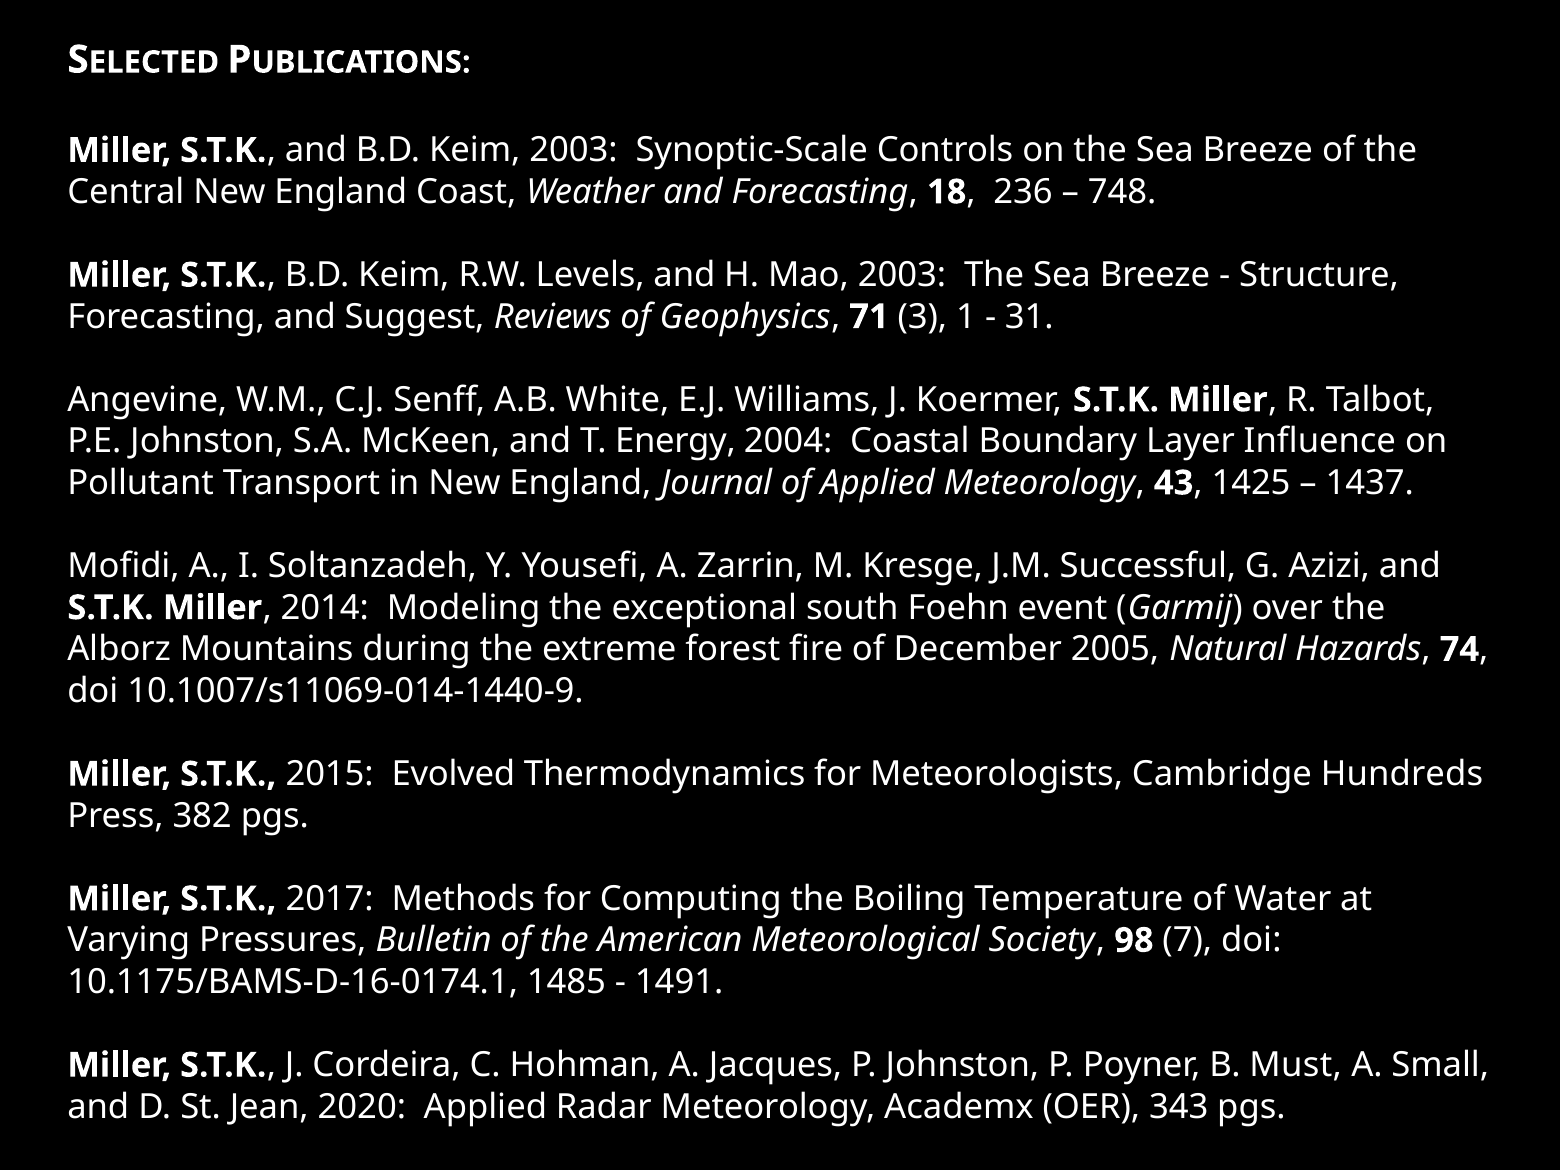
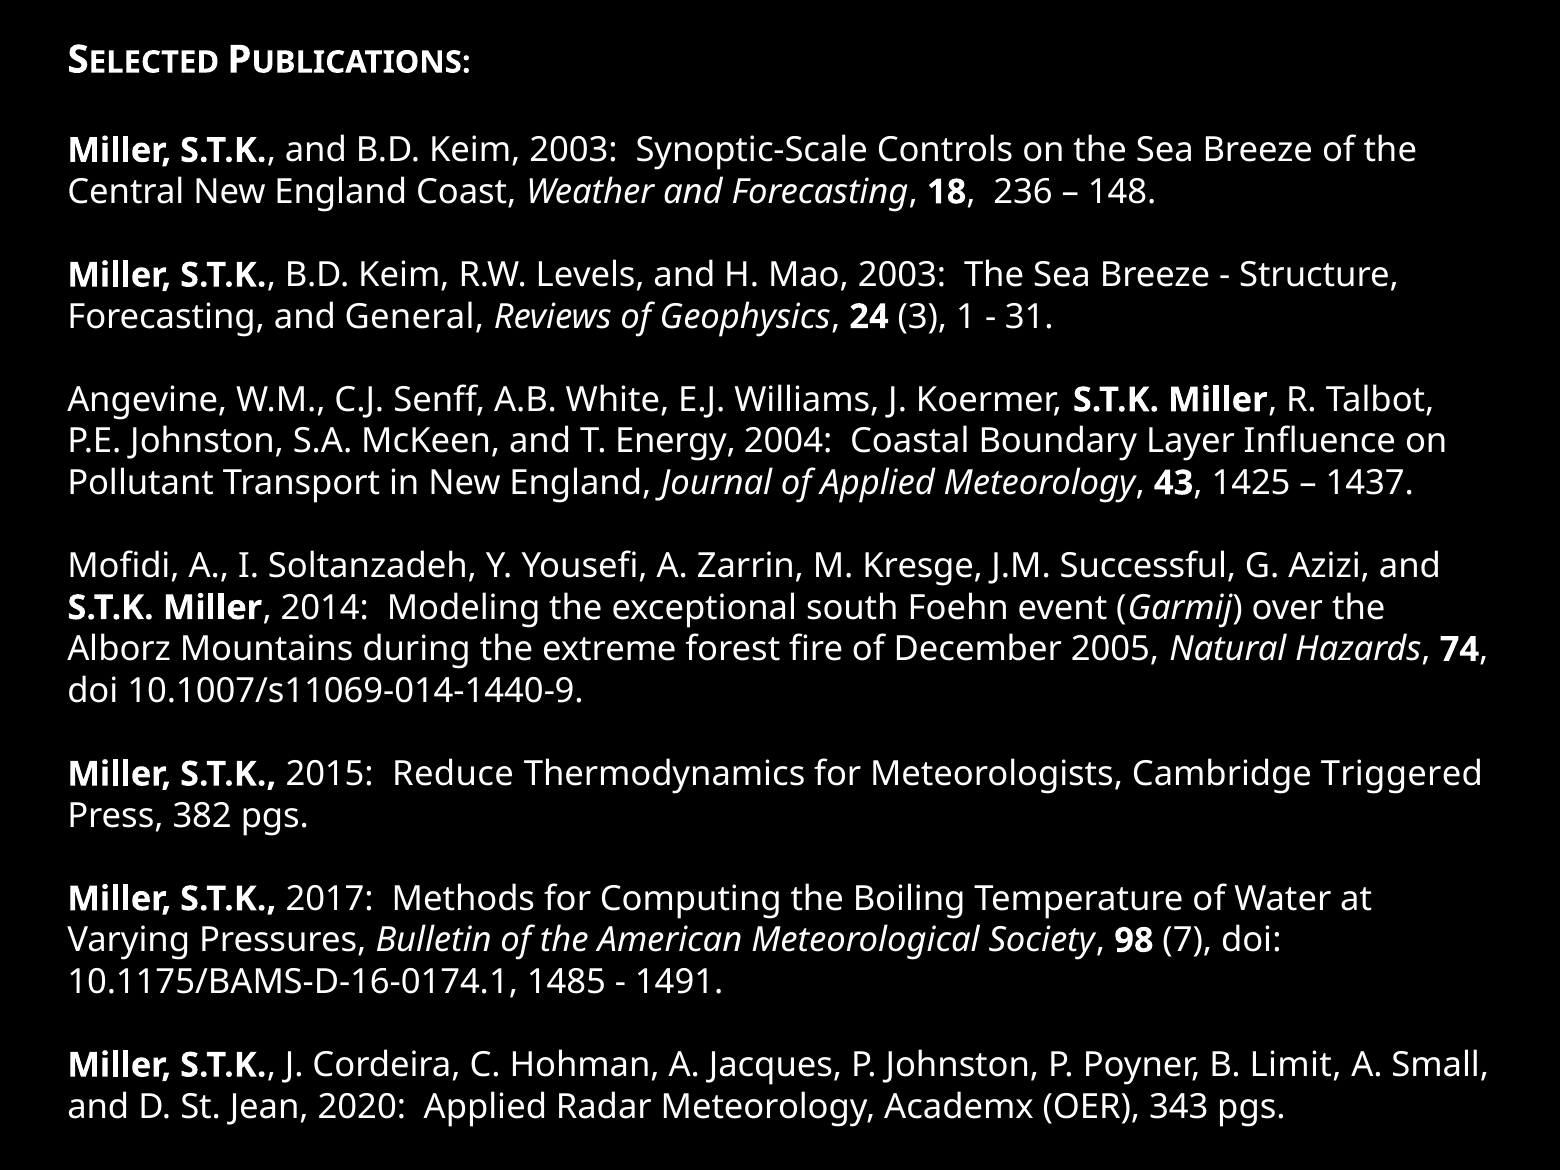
748: 748 -> 148 (1122, 192)
Suggest: Suggest -> General (414, 317)
71: 71 -> 24 (869, 317)
Evolved: Evolved -> Reduce (453, 774)
Hundreds: Hundreds -> Triggered (1402, 774)
Must: Must -> Limit (1296, 1065)
